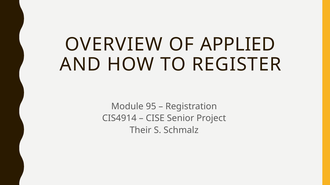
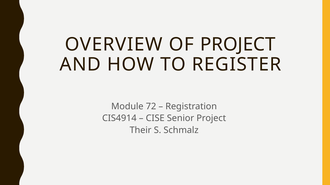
OF APPLIED: APPLIED -> PROJECT (238, 45)
95: 95 -> 72 (151, 107)
